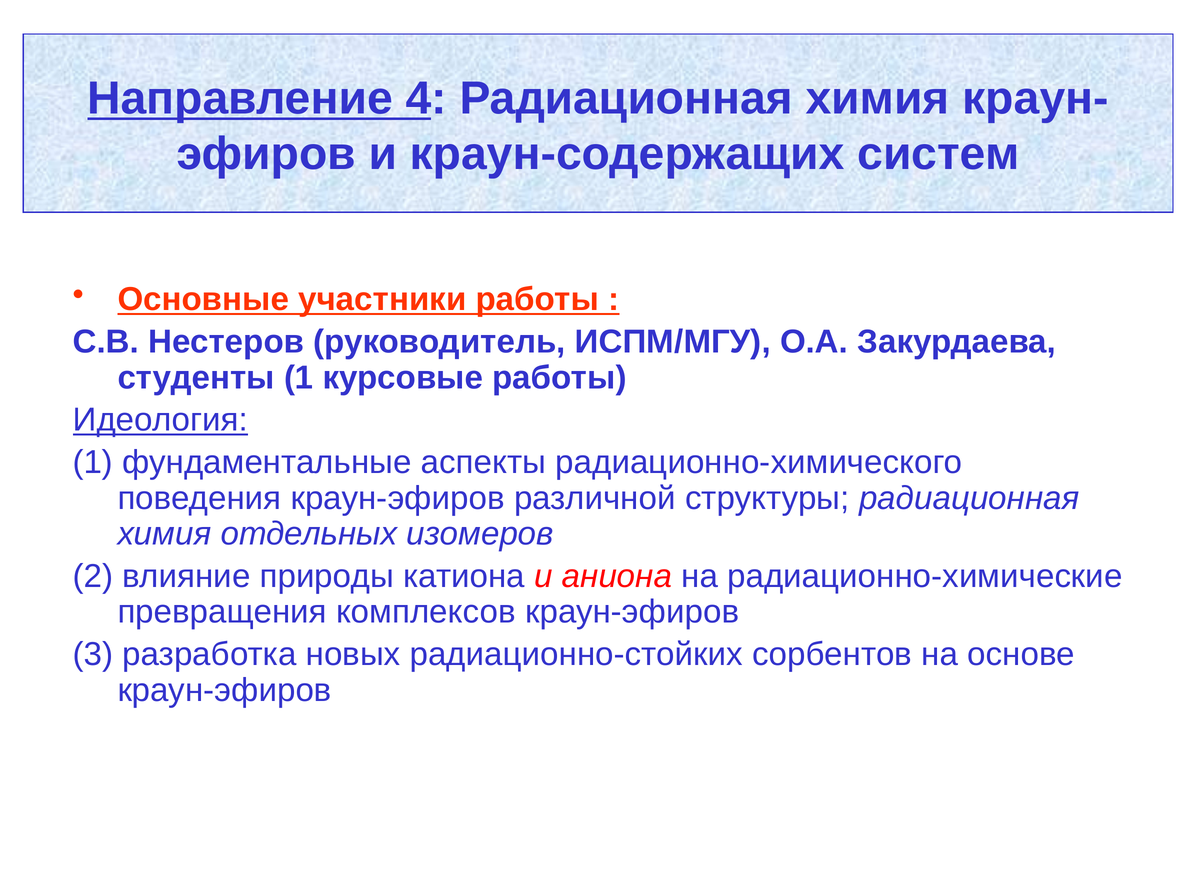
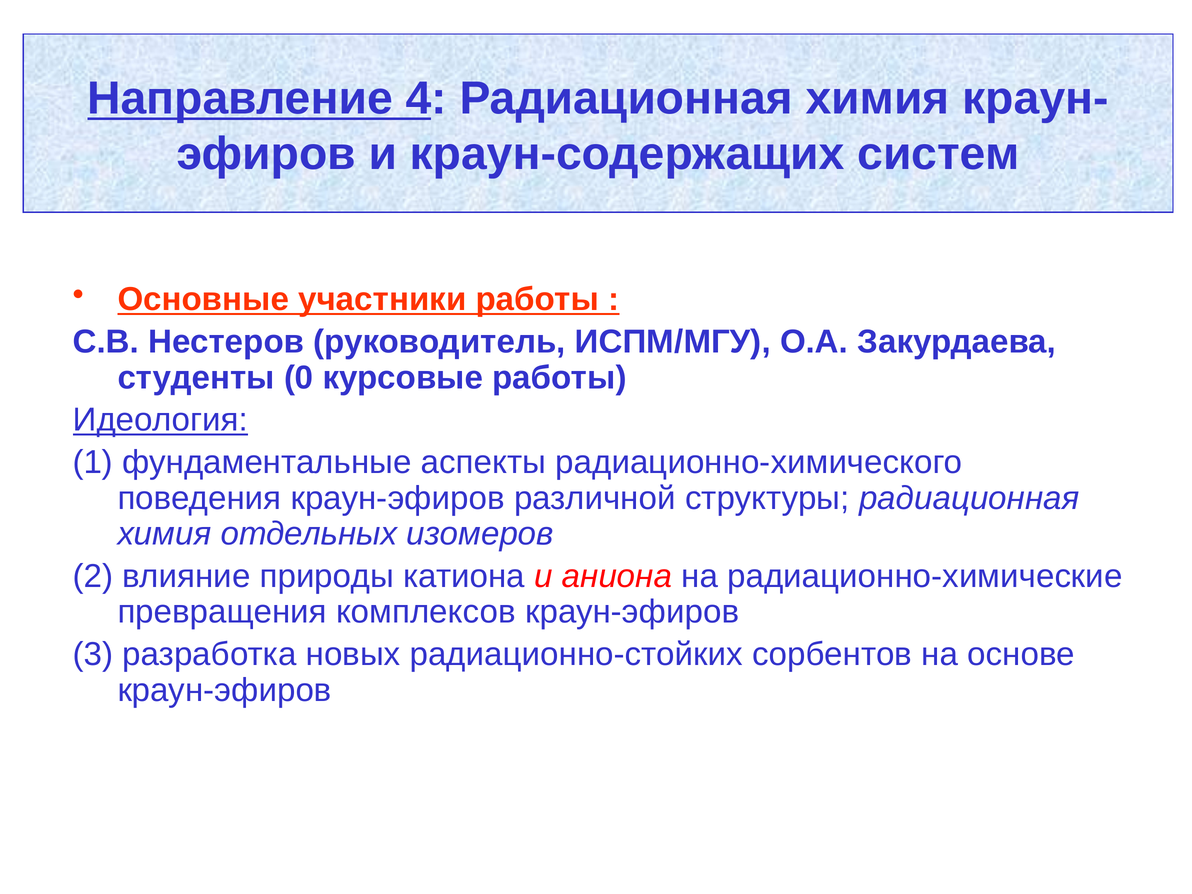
студенты 1: 1 -> 0 (299, 378)
